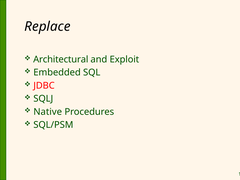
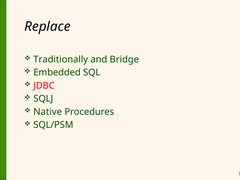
Architectural: Architectural -> Traditionally (61, 59)
Exploit: Exploit -> Bridge (124, 59)
